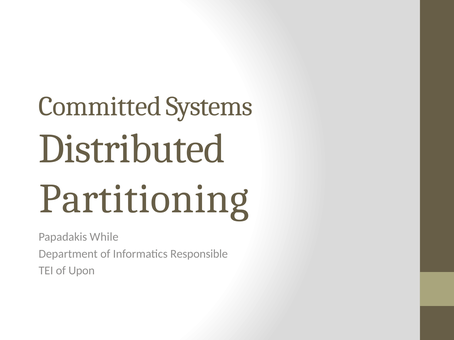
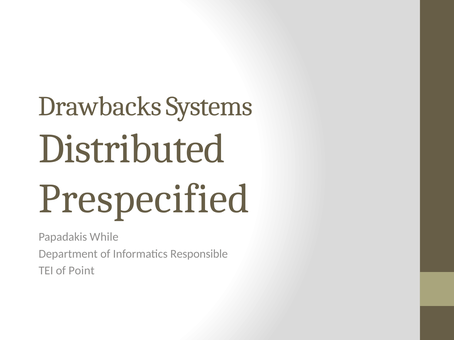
Committed: Committed -> Drawbacks (100, 107)
Partitioning: Partitioning -> Prespecified (144, 199)
Upon: Upon -> Point (82, 271)
